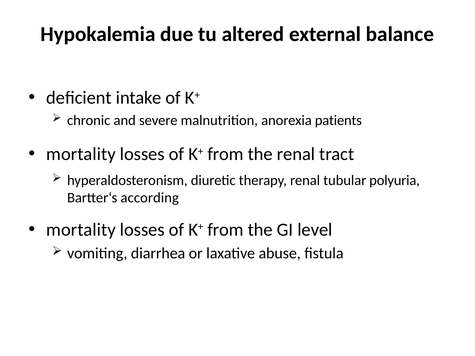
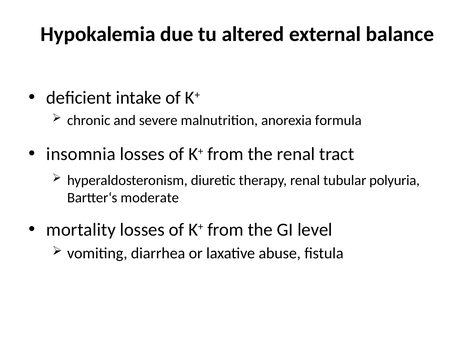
patients: patients -> formula (338, 120)
mortality: mortality -> insomnia (81, 154)
according: according -> moderate (150, 198)
